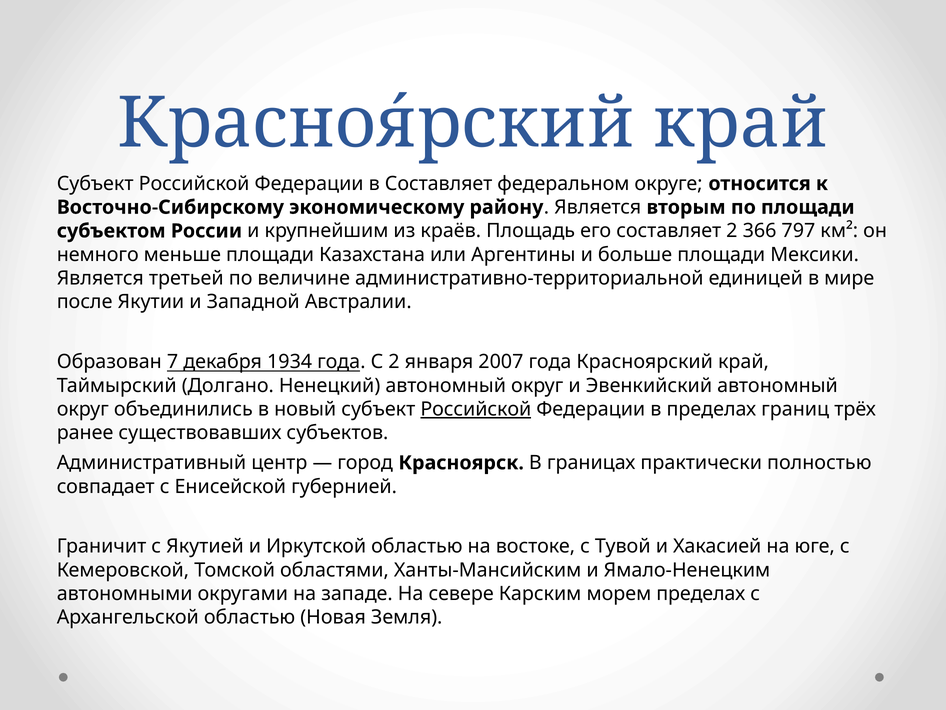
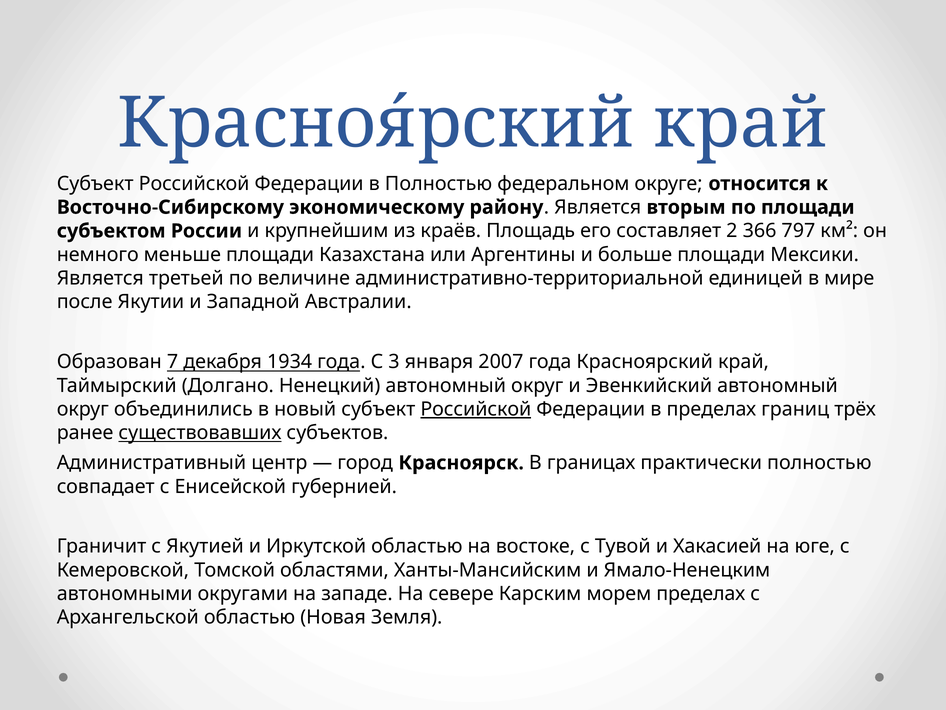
в Составляет: Составляет -> Полностью (439, 183)
С 2: 2 -> 3 (394, 362)
существовавших underline: none -> present (200, 433)
